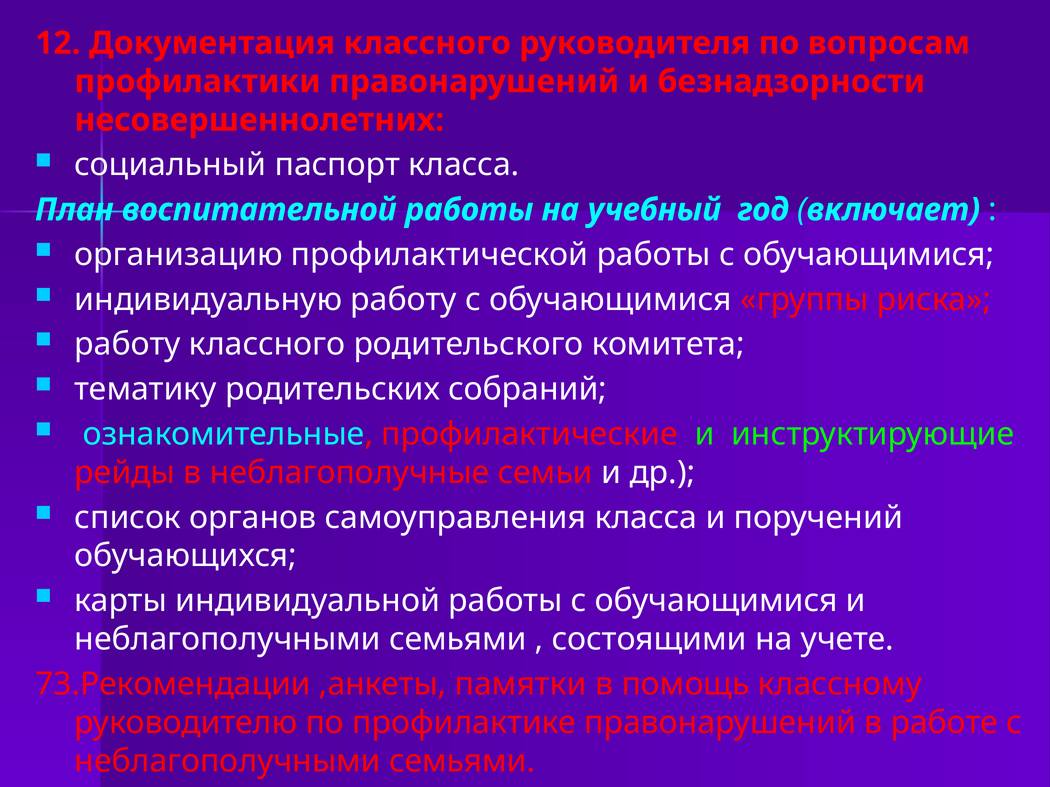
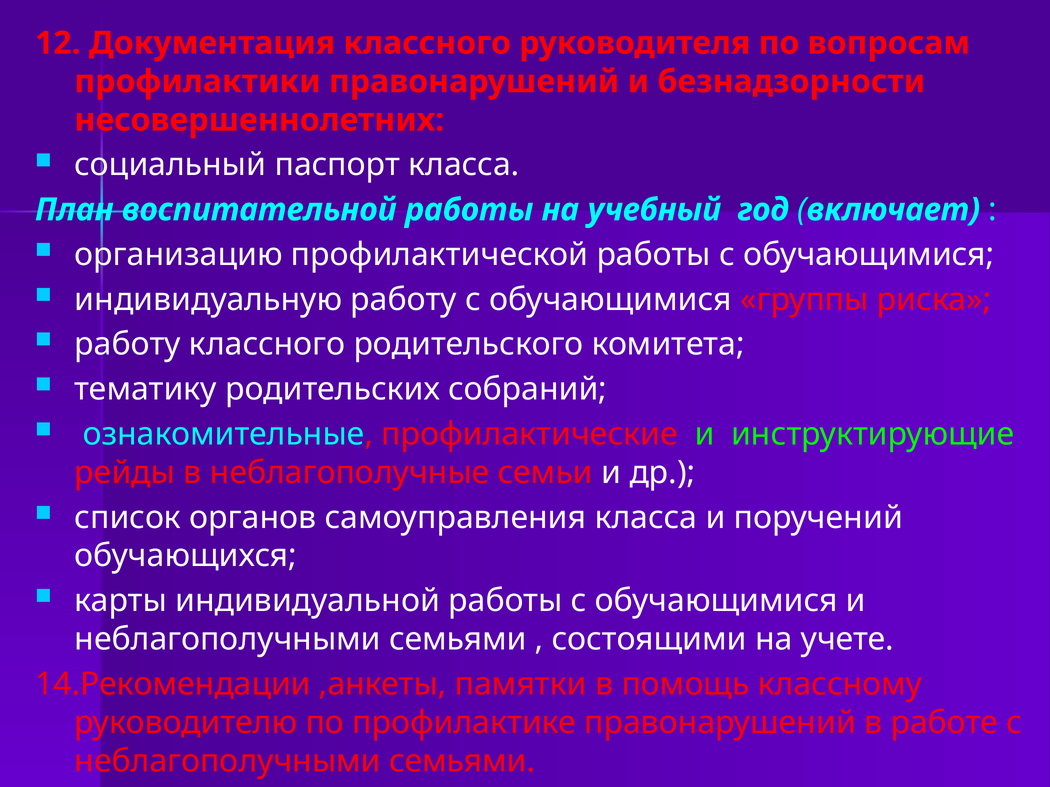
73.Рекомендации: 73.Рекомендации -> 14.Рекомендации (173, 685)
